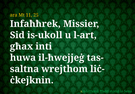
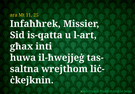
is-ukoll: is-ukoll -> is-qatta (45, 35)
